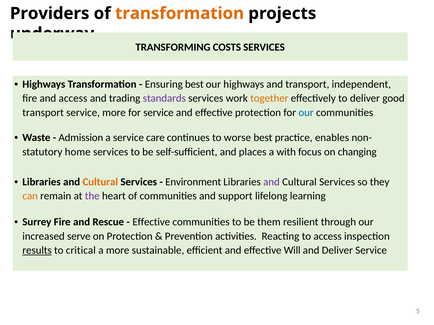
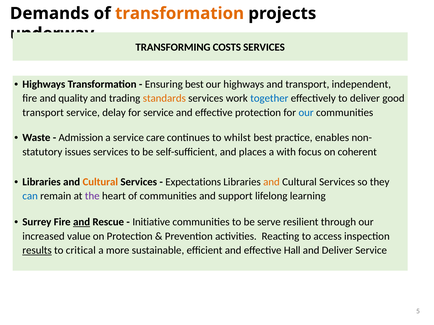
Providers: Providers -> Demands (50, 13)
and access: access -> quality (73, 98)
standards colour: purple -> orange (164, 98)
together colour: orange -> blue (269, 98)
service more: more -> delay (114, 113)
worse: worse -> whilst (237, 138)
home: home -> issues (78, 152)
changing: changing -> coherent (357, 152)
Environment: Environment -> Expectations (193, 182)
and colour: purple -> orange (271, 182)
can colour: orange -> blue (30, 196)
and underline: none -> present (82, 222)
Effective: Effective -> Initiative (151, 222)
them: them -> serve (269, 222)
serve: serve -> value (79, 236)
Will: Will -> Hall (292, 251)
